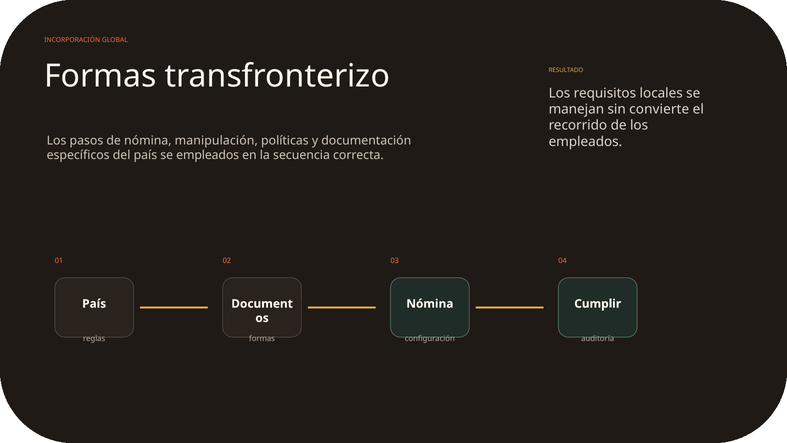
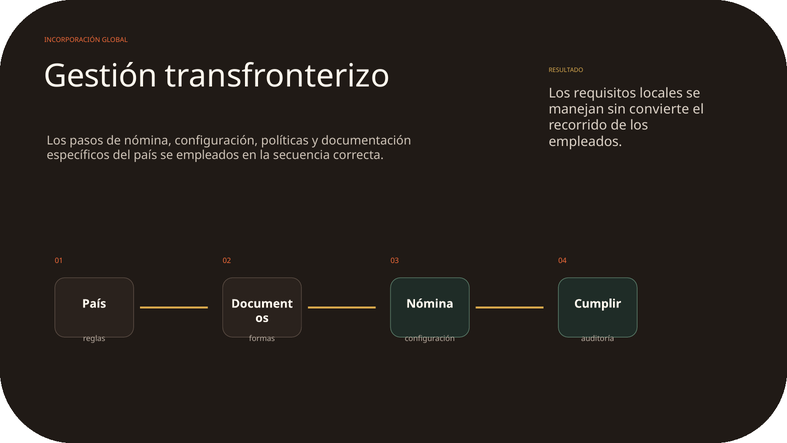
Formas: Formas -> Gestión (101, 76)
de nómina manipulación: manipulación -> configuración (216, 141)
